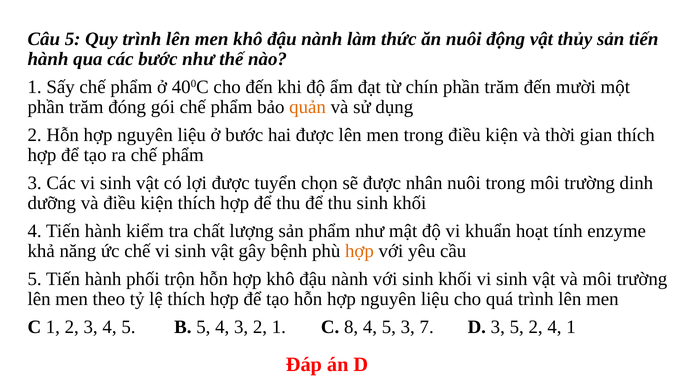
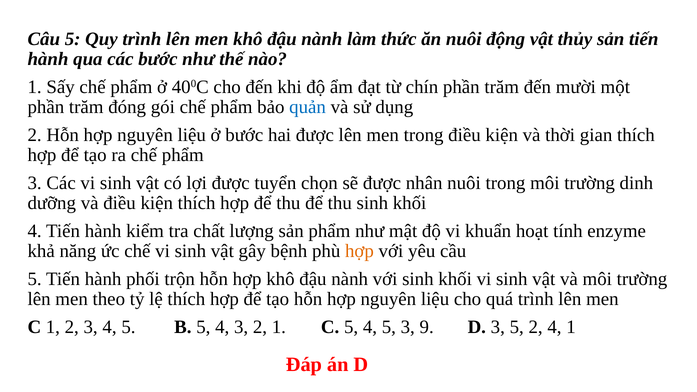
quản colour: orange -> blue (308, 107)
C 8: 8 -> 5 (351, 327)
7: 7 -> 9 (427, 327)
